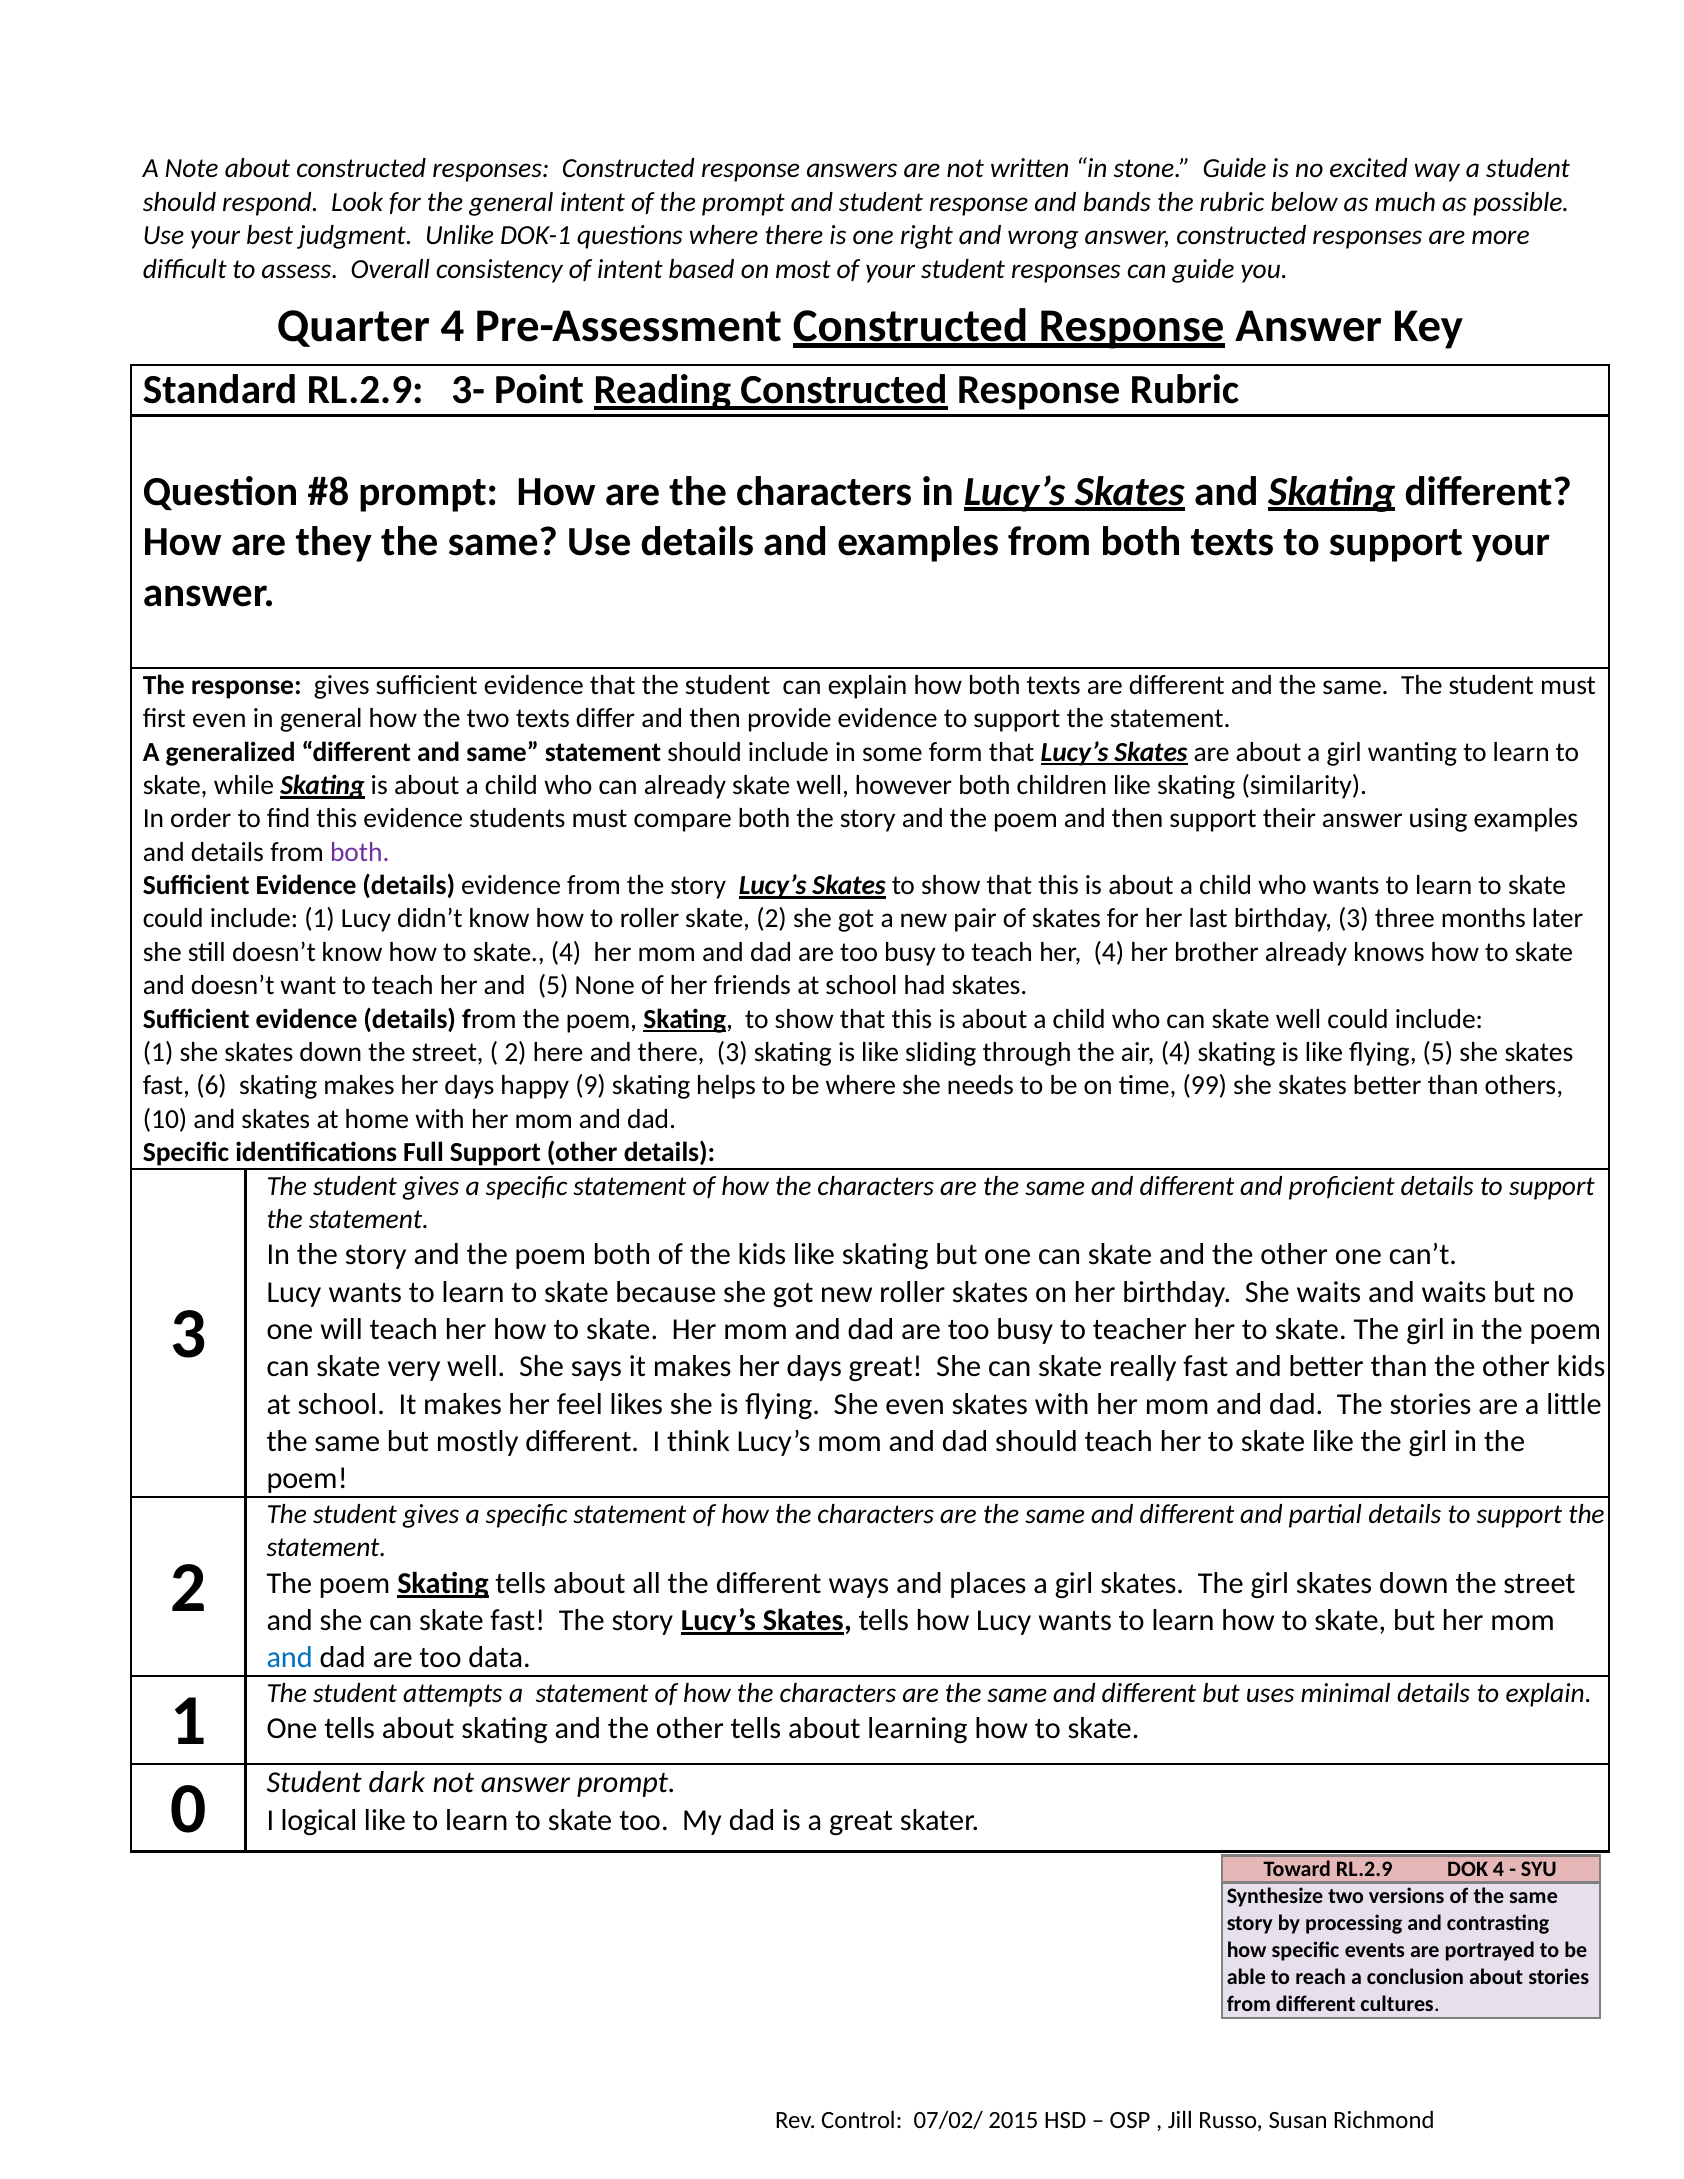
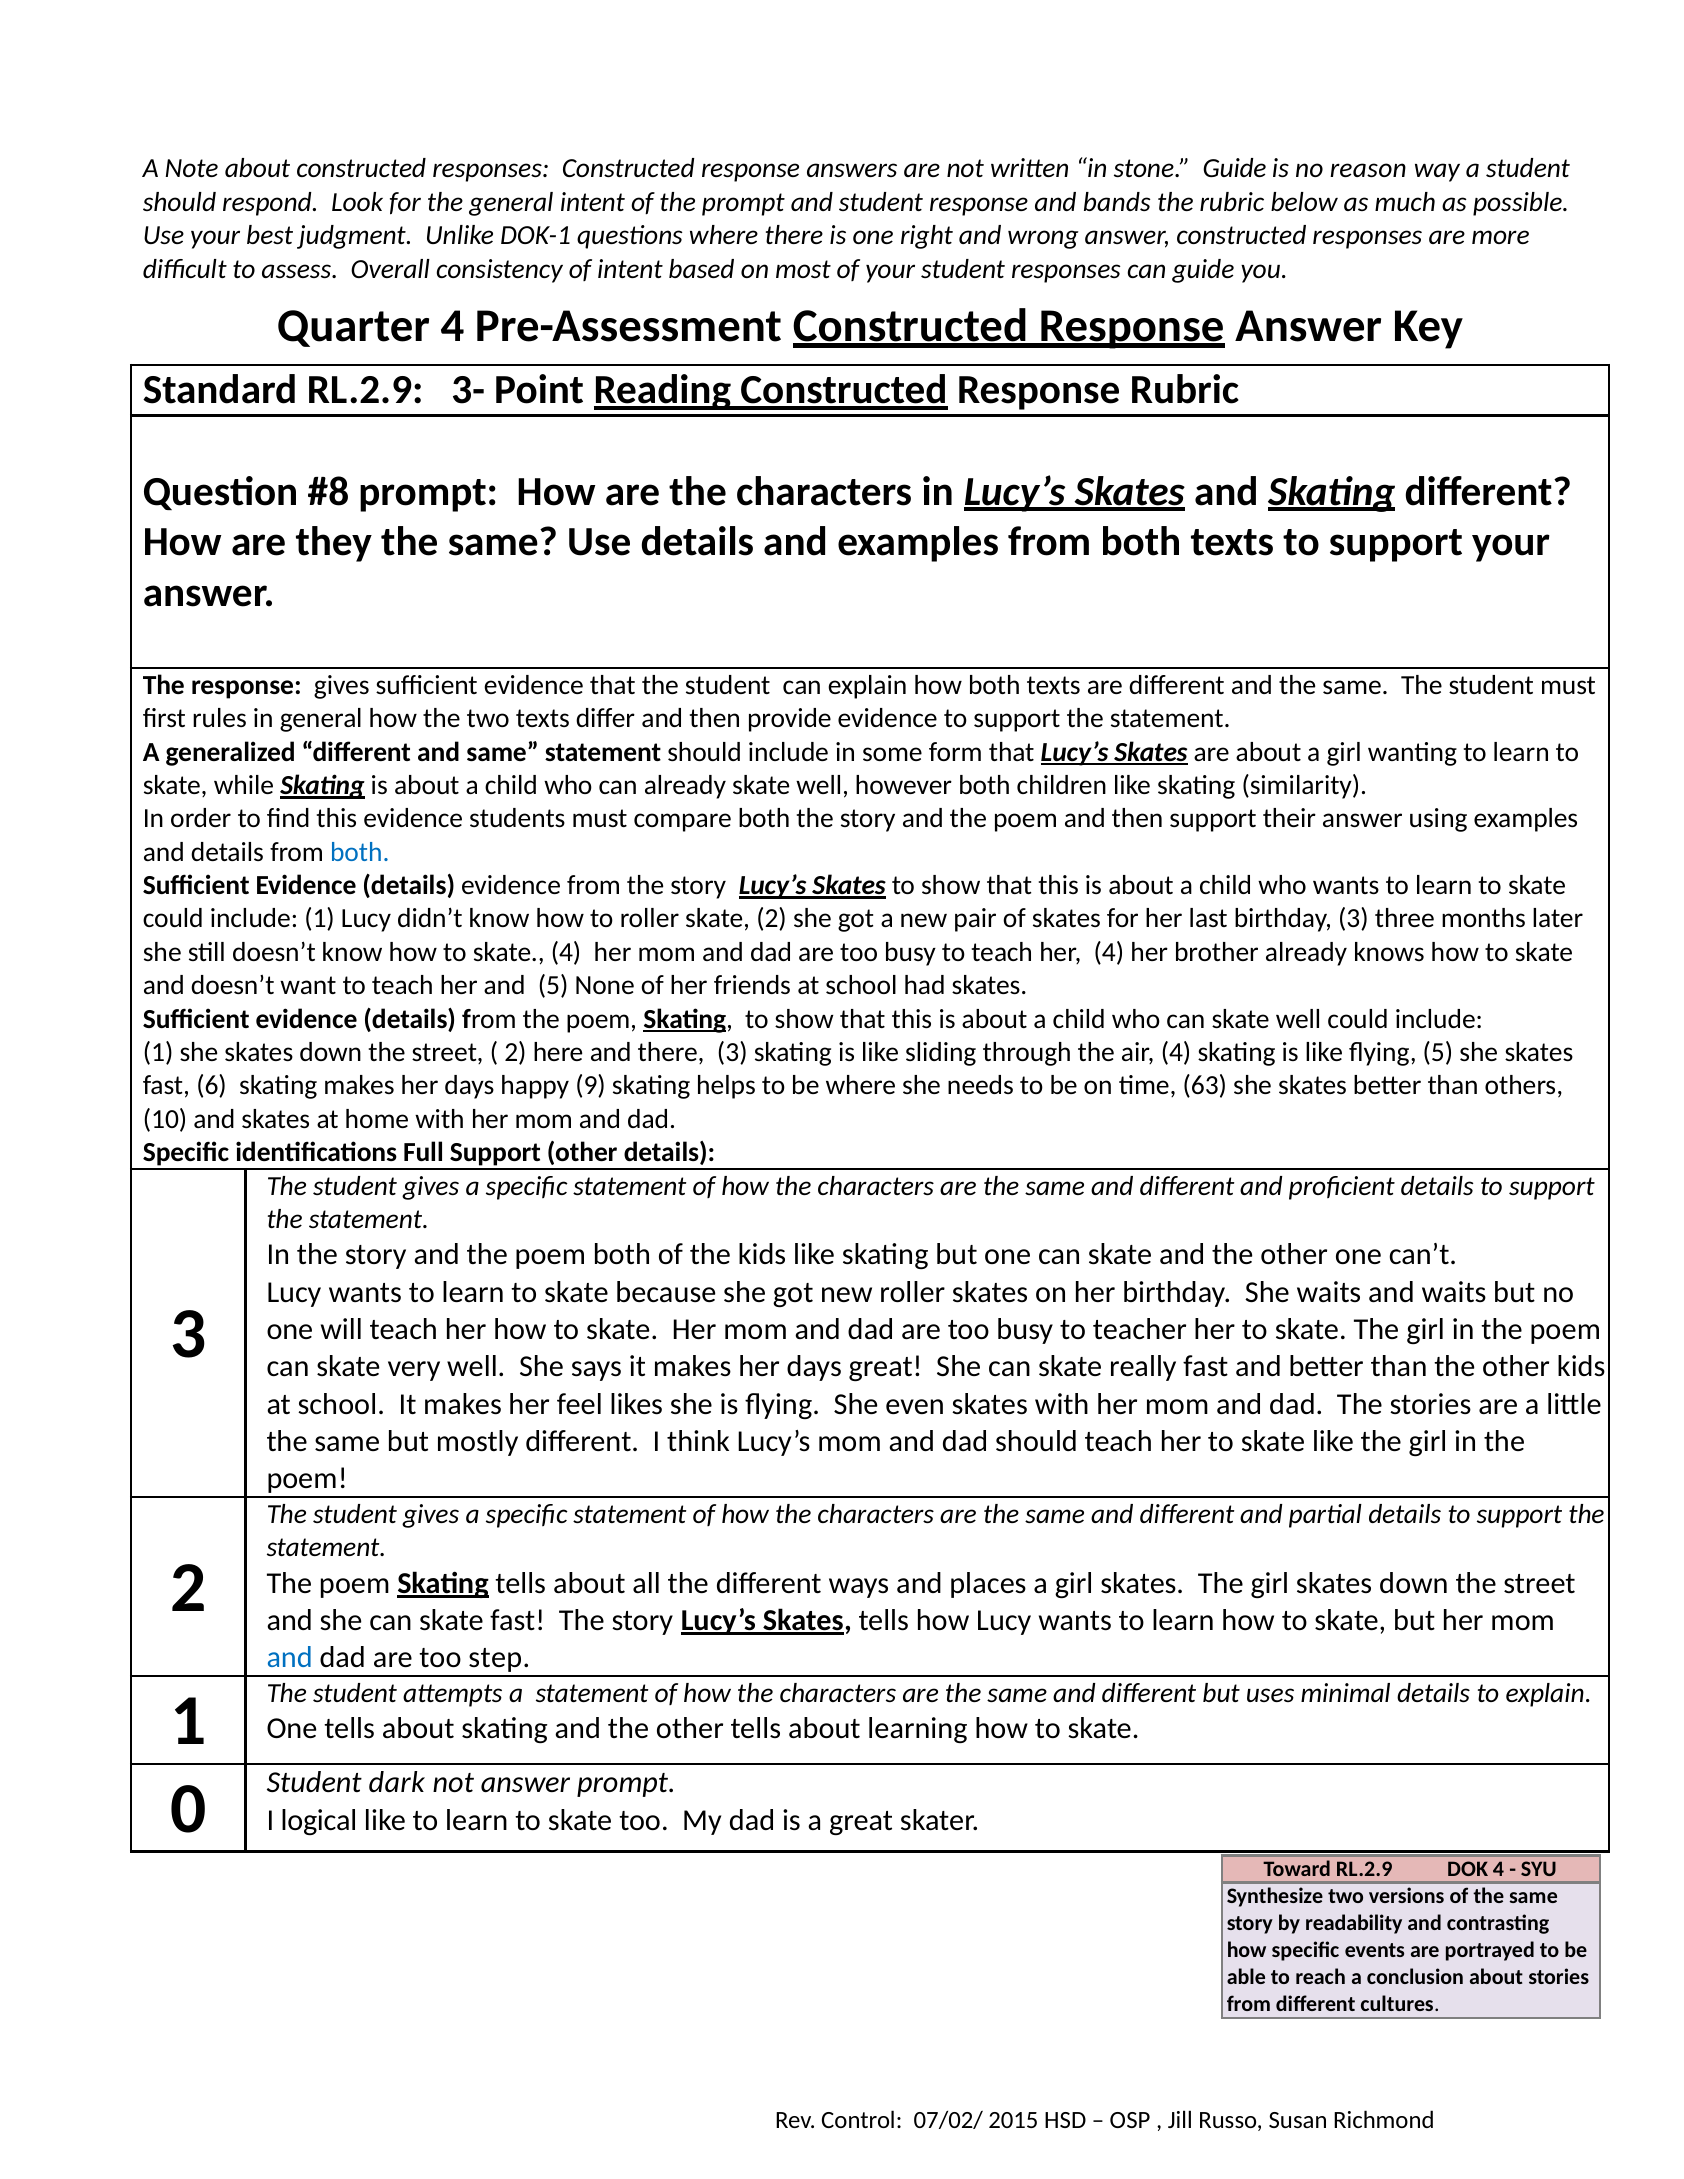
excited: excited -> reason (1368, 169)
first even: even -> rules (219, 719)
both colour: purple -> blue (360, 852)
99: 99 -> 63 (1205, 1086)
data: data -> step (499, 1658)
processing: processing -> readability (1354, 1924)
